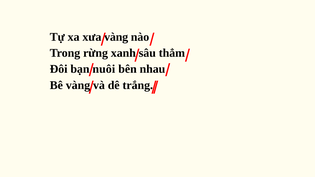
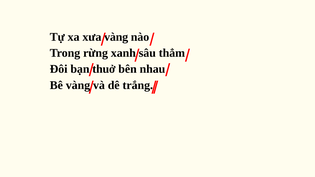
nuôi: nuôi -> thuở (104, 69)
